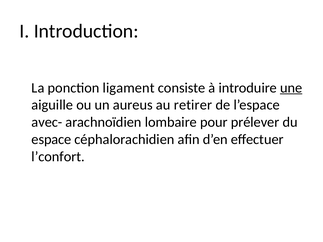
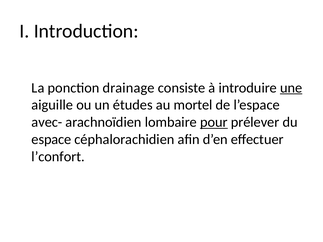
ligament: ligament -> drainage (129, 88)
aureus: aureus -> études (133, 105)
retirer: retirer -> mortel (193, 105)
pour underline: none -> present (214, 122)
